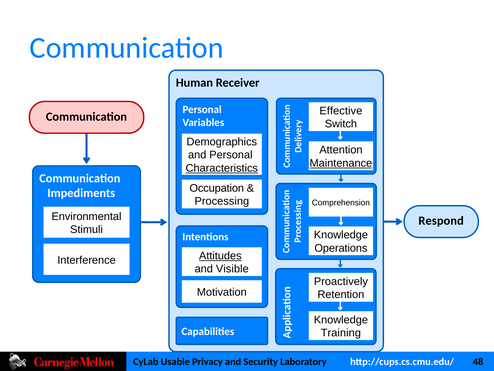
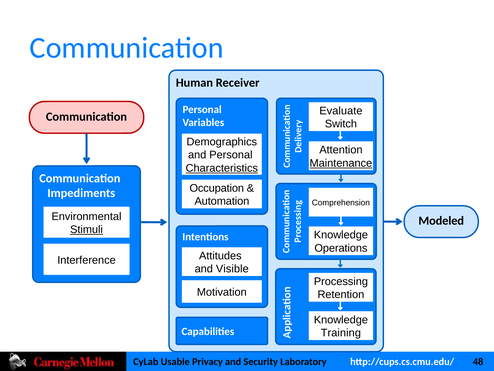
Effective: Effective -> Evaluate (341, 111)
Processing: Processing -> Automation (222, 201)
Respond: Respond -> Modeled (441, 221)
Stimuli underline: none -> present (87, 229)
Attitudes underline: present -> none (220, 255)
Proactively: Proactively -> Processing (341, 281)
